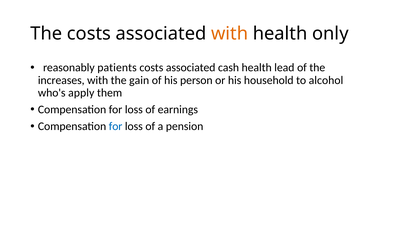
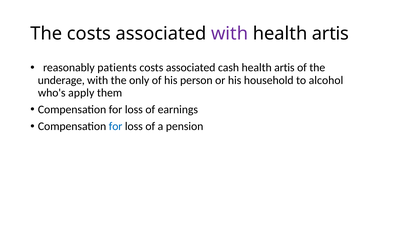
with colour: orange -> purple (230, 34)
only: only -> artis (330, 34)
lead: lead -> artis (284, 67)
increases: increases -> underage (61, 80)
gain: gain -> only (139, 80)
